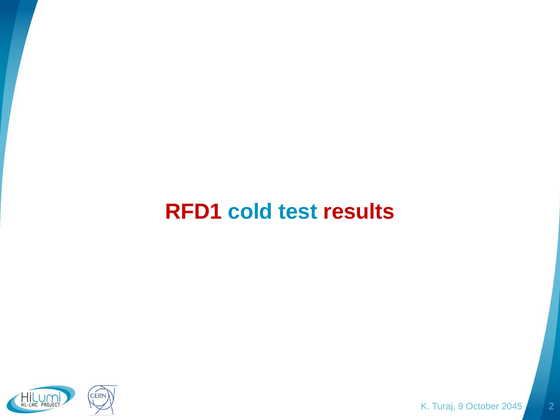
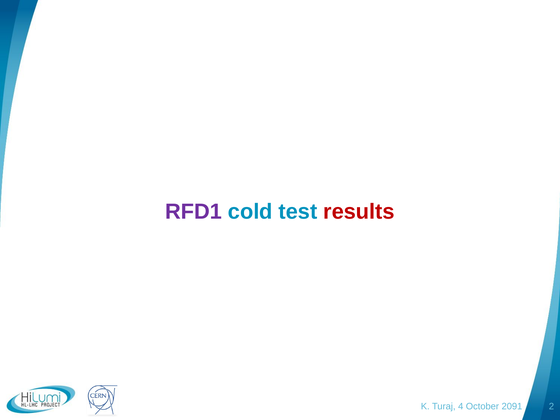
RFD1 colour: red -> purple (194, 211)
9: 9 -> 4 (461, 406)
2045: 2045 -> 2091 (512, 406)
